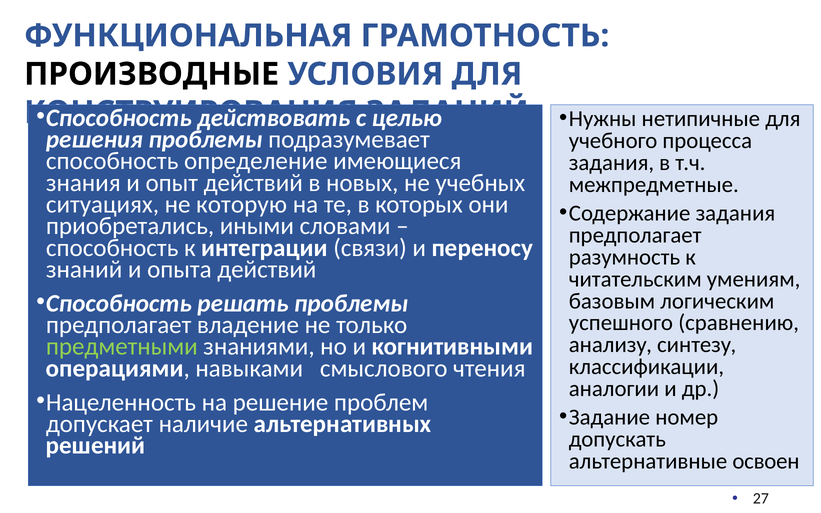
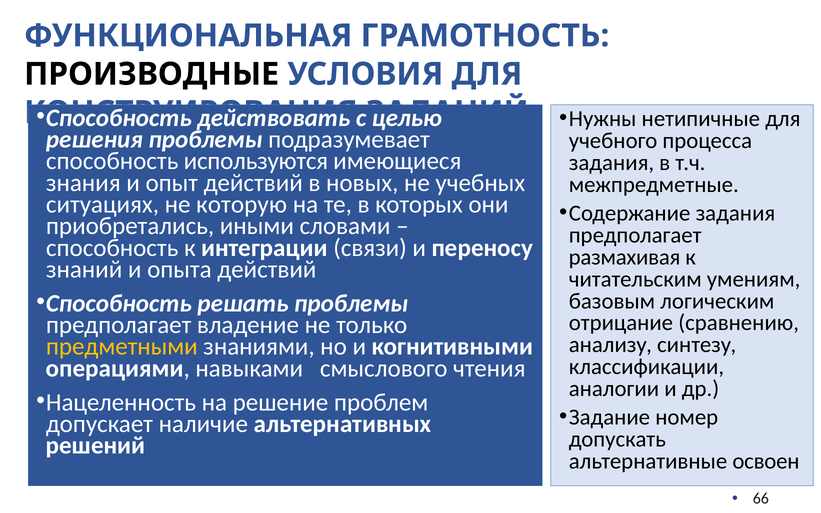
определение: определение -> используются (256, 161)
разумность: разумность -> размахивая (625, 257)
успешного: успешного -> отрицание (621, 323)
предметными colour: light green -> yellow (122, 347)
27: 27 -> 66 (761, 499)
